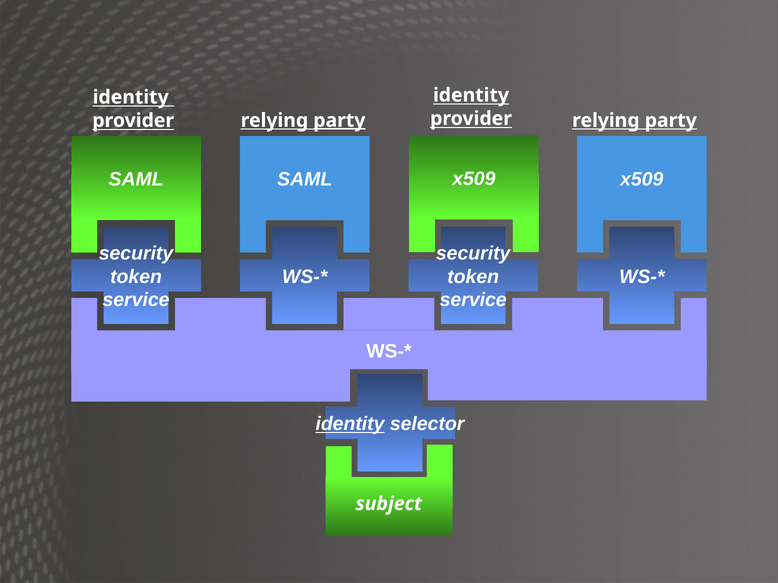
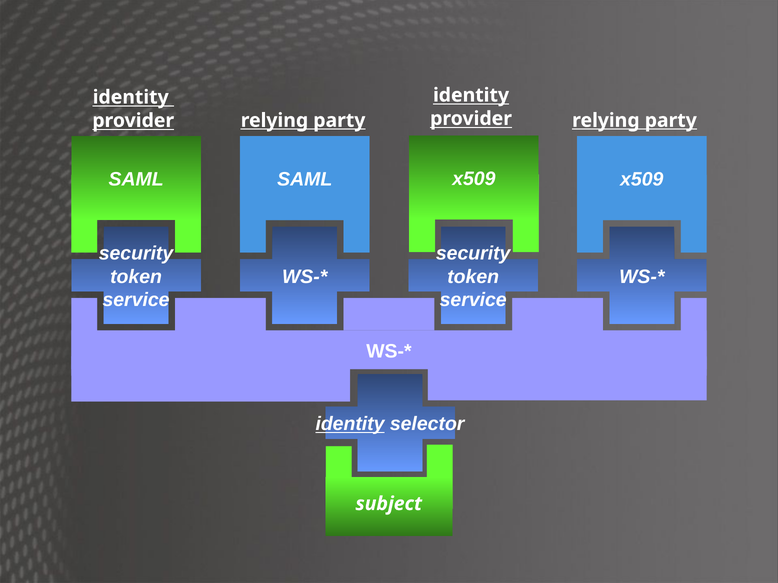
party underline: present -> none (339, 121)
